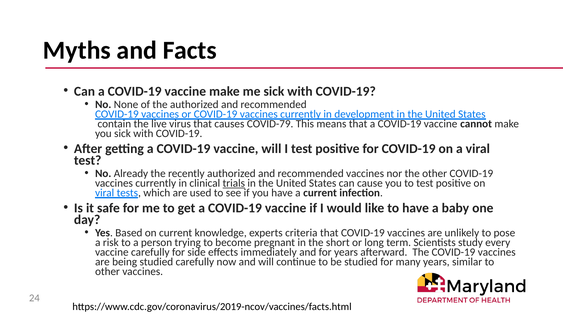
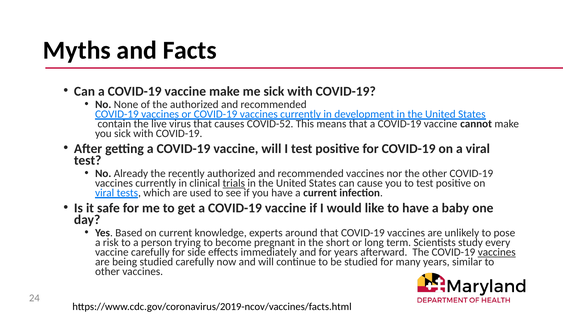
COVID-79: COVID-79 -> COVID-52 (270, 124)
criteria: criteria -> around (301, 233)
vaccines underline: none -> present (497, 252)
